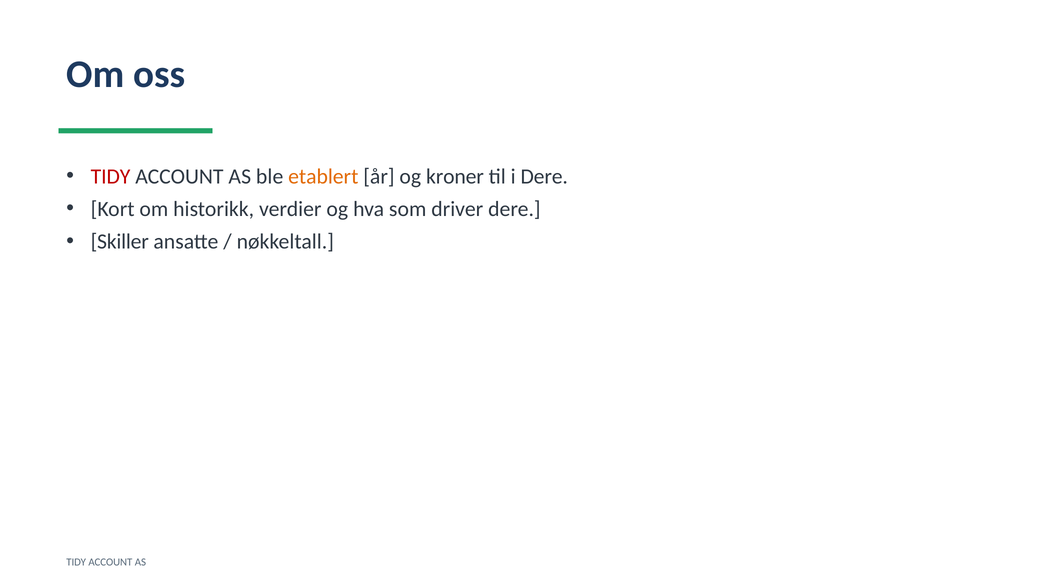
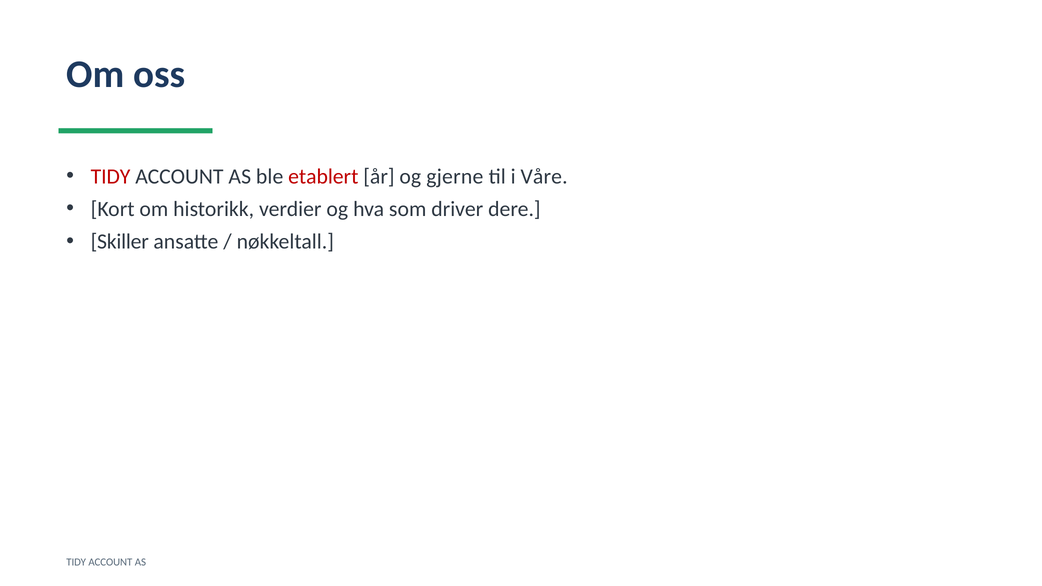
etablert colour: orange -> red (323, 176)
kroner: kroner -> gjerne (455, 176)
i Dere: Dere -> Våre (544, 176)
